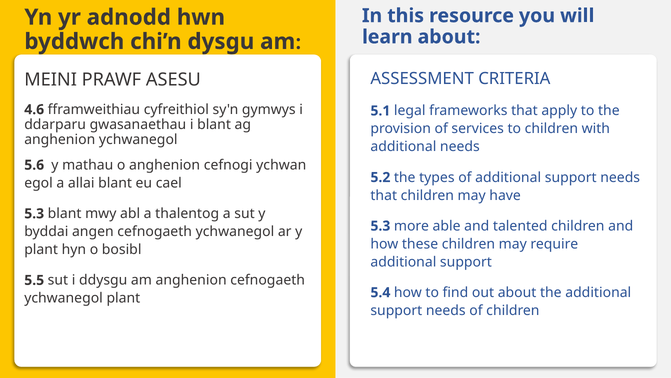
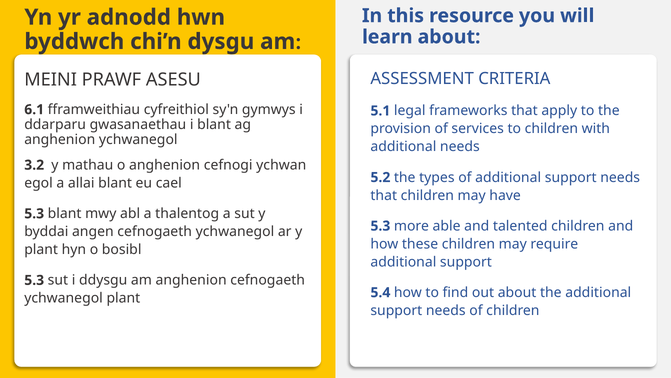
4.6: 4.6 -> 6.1 (34, 109)
5.6: 5.6 -> 3.2 (34, 165)
5.5: 5.5 -> 5.3 (34, 280)
